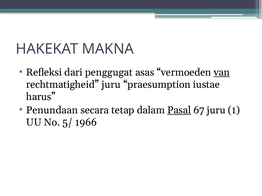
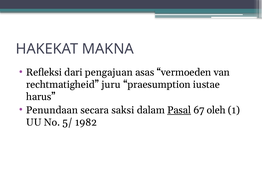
penggugat: penggugat -> pengajuan (109, 73)
van underline: present -> none (222, 73)
tetap: tetap -> saksi (123, 110)
67 juru: juru -> oleh (216, 110)
1966: 1966 -> 1982 (86, 123)
